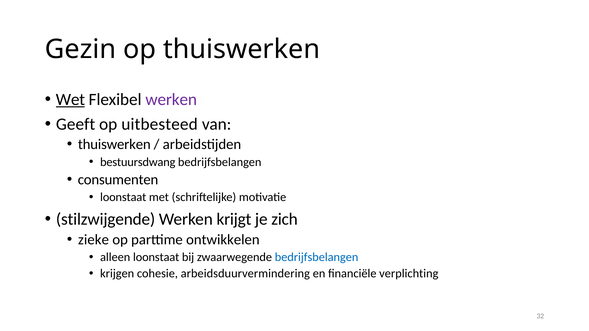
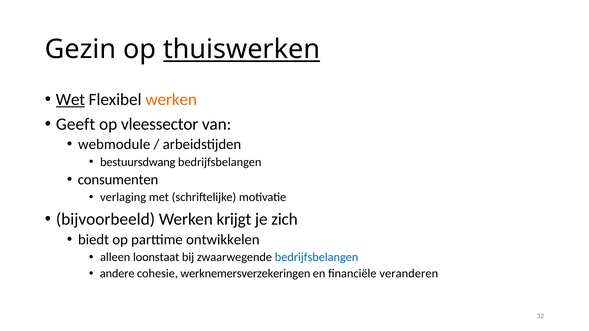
thuiswerken underline: none -> present (242, 49)
werken colour: purple -> orange (171, 100)
uitbesteed: uitbesteed -> vleessector (160, 124)
thuiswerken: thuiswerken -> webmodule (114, 145)
loonstaat: loonstaat -> verlaging (123, 197)
stilzwijgende: stilzwijgende -> bijvoorbeeld (105, 219)
zieke: zieke -> biedt (94, 240)
krijgen: krijgen -> andere (117, 274)
arbeidsduurvermindering: arbeidsduurvermindering -> werknemersverzekeringen (245, 274)
verplichting: verplichting -> veranderen (409, 274)
